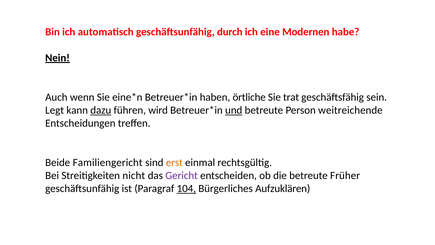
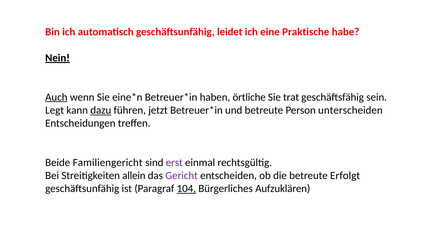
durch: durch -> leidet (230, 32)
Modernen: Modernen -> Praktische (306, 32)
Auch underline: none -> present (56, 97)
wird: wird -> jetzt (158, 110)
und underline: present -> none (234, 110)
weitreichende: weitreichende -> unterscheiden (350, 110)
erst colour: orange -> purple (174, 162)
nicht: nicht -> allein (134, 175)
Früher: Früher -> Erfolgt (345, 175)
